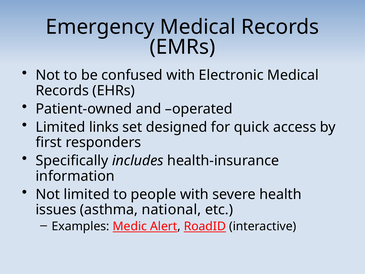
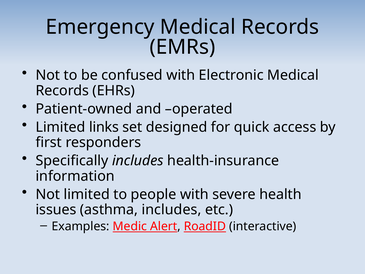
asthma national: national -> includes (171, 210)
